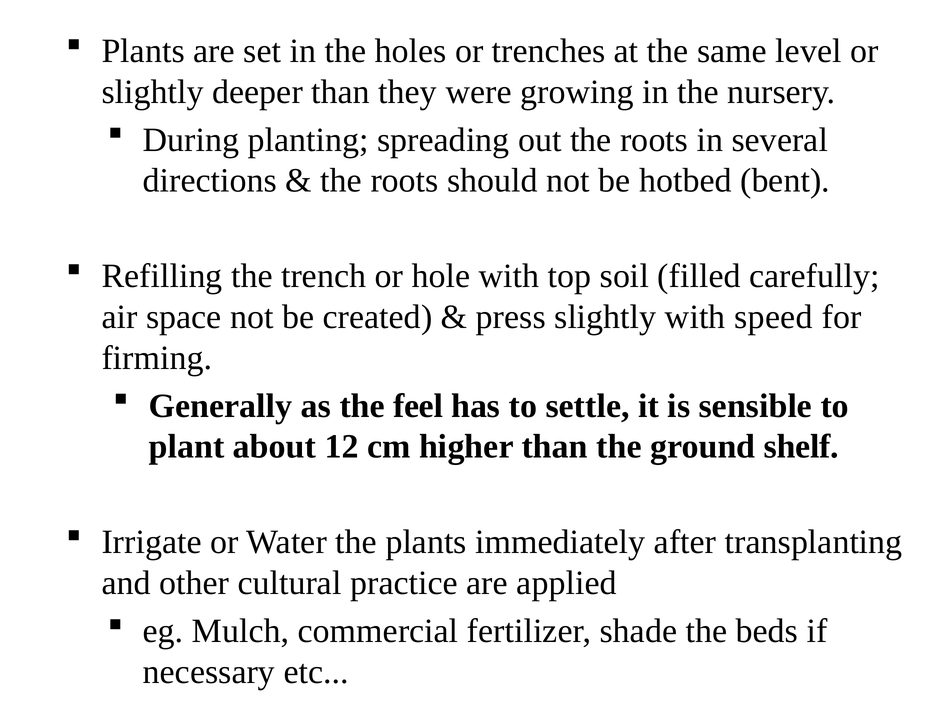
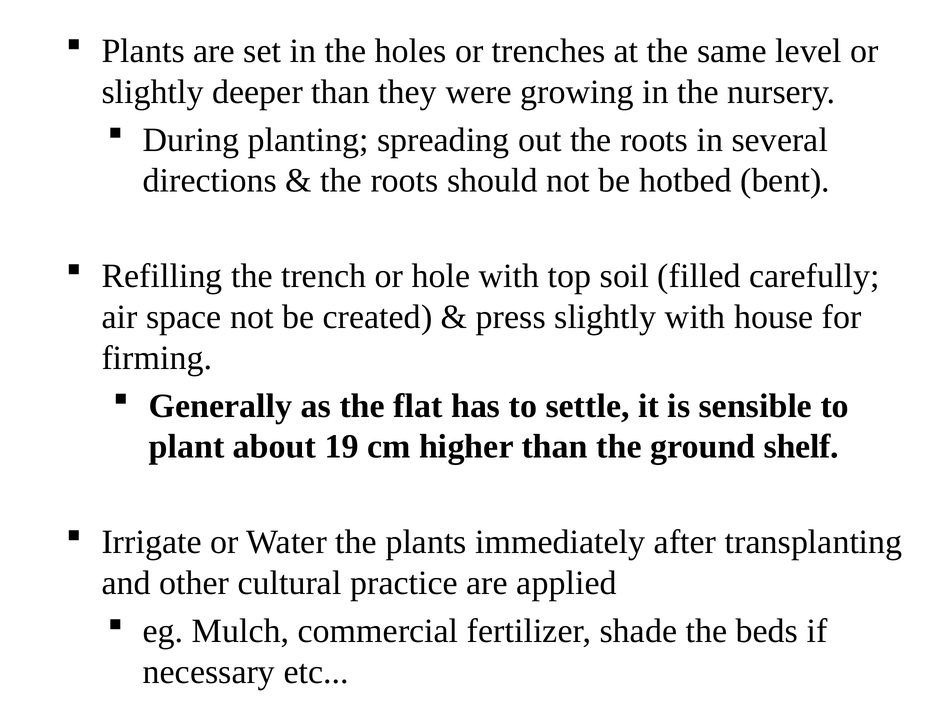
speed: speed -> house (774, 317)
feel: feel -> flat (418, 406)
12: 12 -> 19 (342, 446)
